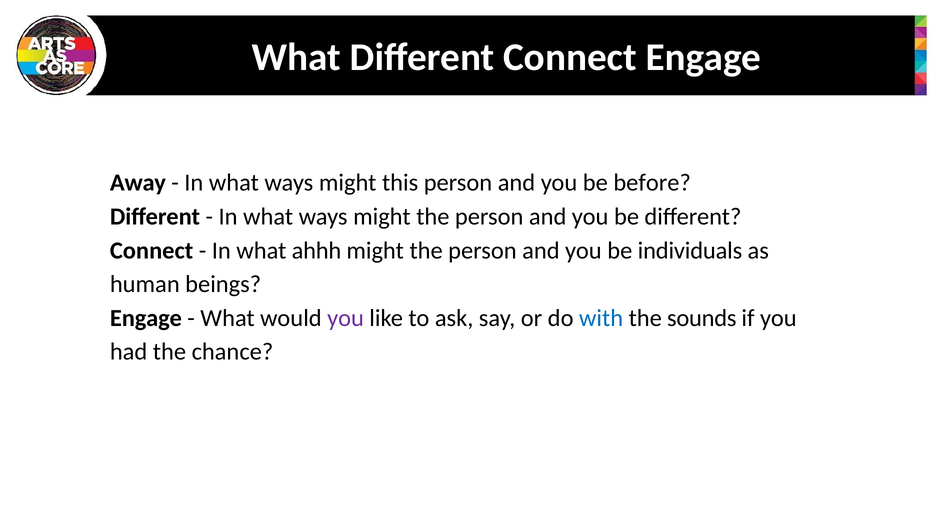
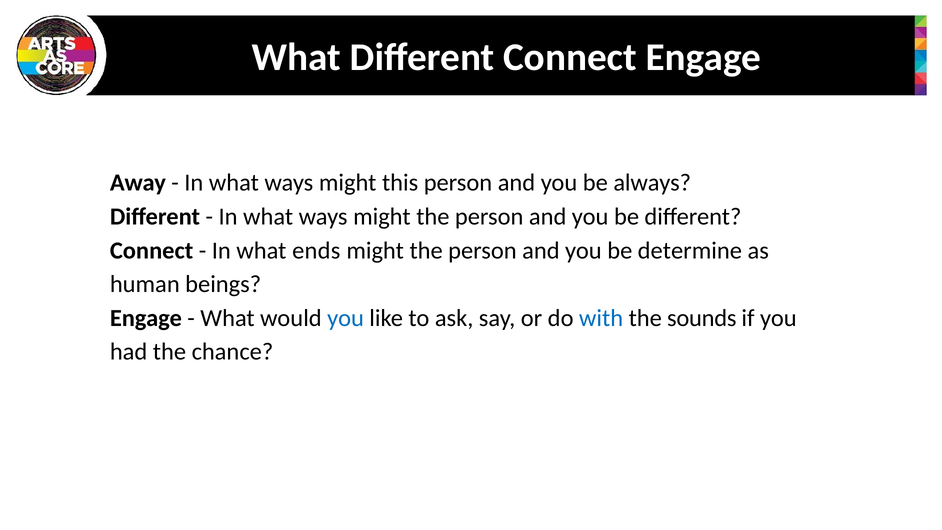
before: before -> always (652, 183)
ahhh: ahhh -> ends (316, 250)
individuals: individuals -> determine (690, 250)
you colour: purple -> blue (346, 318)
